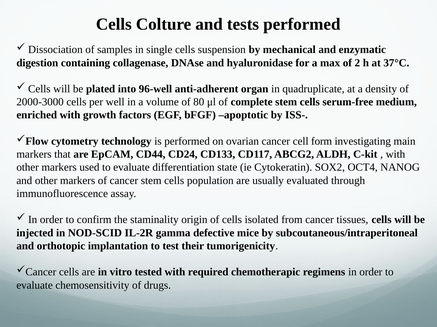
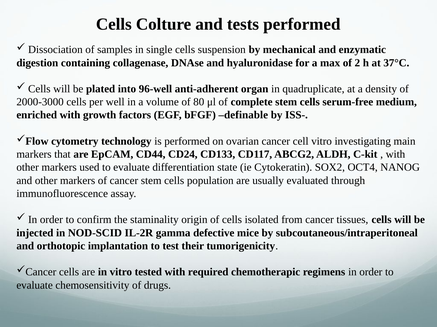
apoptotic: apoptotic -> definable (243, 115)
cell form: form -> vitro (322, 142)
